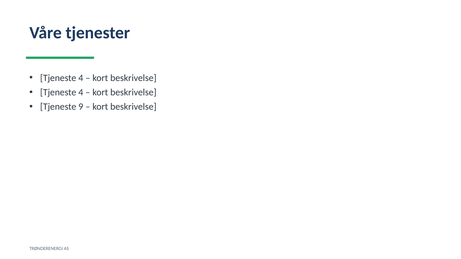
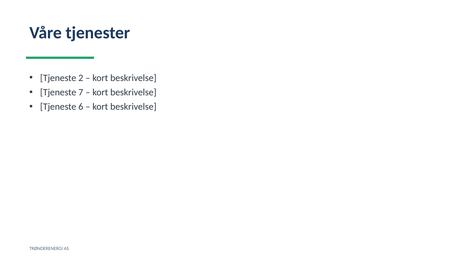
4: 4 -> 2 (81, 78)
4: 4 -> 7 (81, 92)
9: 9 -> 6 (81, 107)
